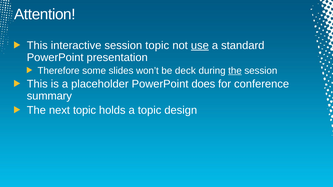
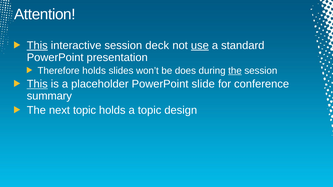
This underline: none -> present (37, 45)
session topic: topic -> deck (157, 45)
Therefore some: some -> holds (94, 71)
deck: deck -> does (185, 71)
This underline: none -> present (37, 84)
does: does -> slide (203, 84)
